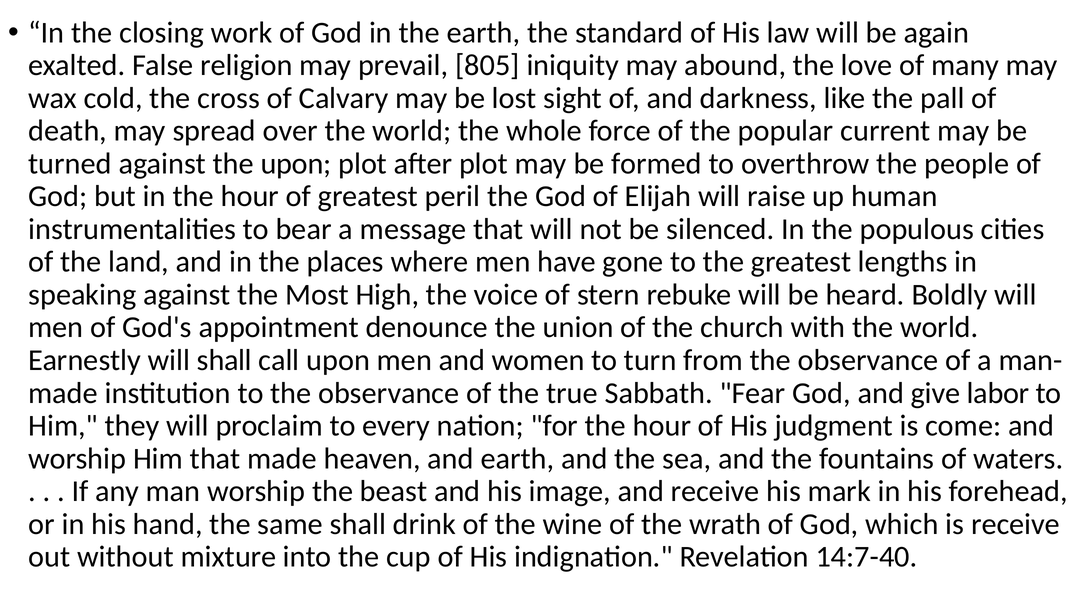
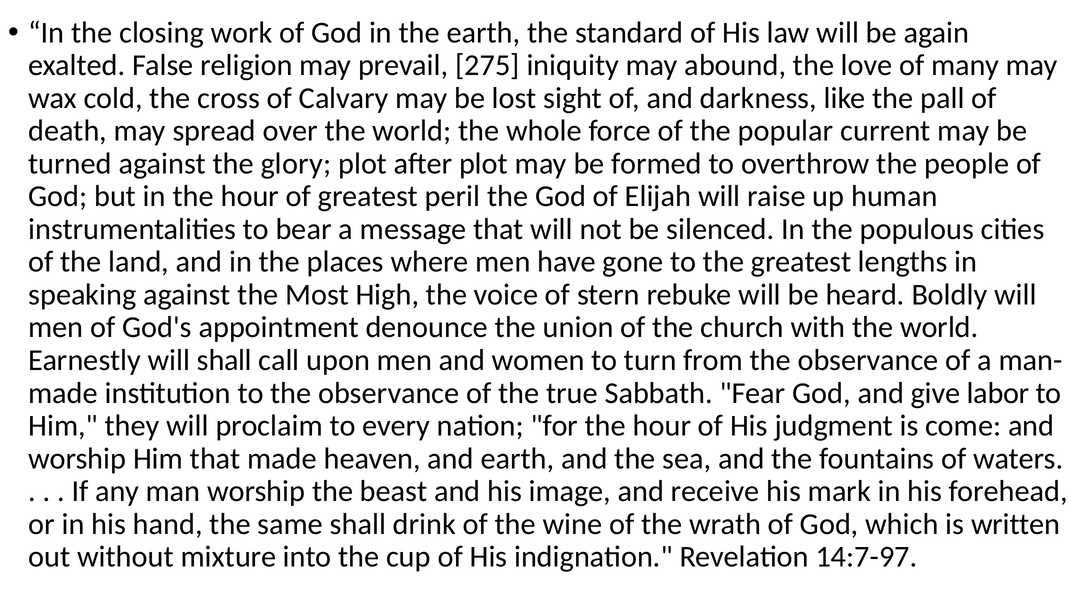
805: 805 -> 275 (487, 65)
the upon: upon -> glory (296, 164)
is receive: receive -> written (1016, 524)
14:7-40: 14:7-40 -> 14:7-97 (866, 557)
